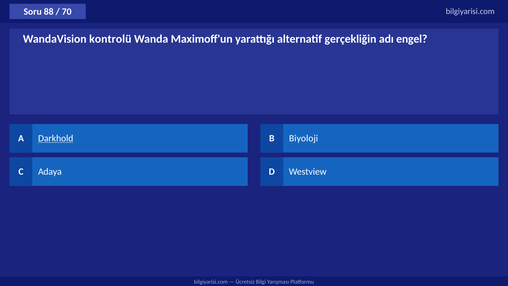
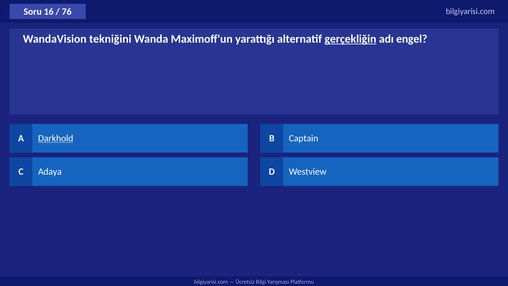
88: 88 -> 16 (49, 12)
70: 70 -> 76 (67, 12)
kontrolü: kontrolü -> tekniğini (110, 39)
gerçekliğin underline: none -> present (350, 39)
Biyoloji: Biyoloji -> Captain (304, 138)
